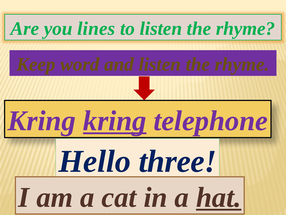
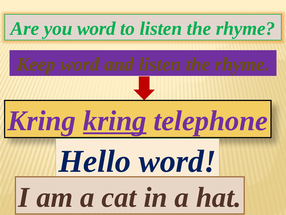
you lines: lines -> word (96, 28)
Hello three: three -> word (177, 161)
hat underline: present -> none (219, 197)
